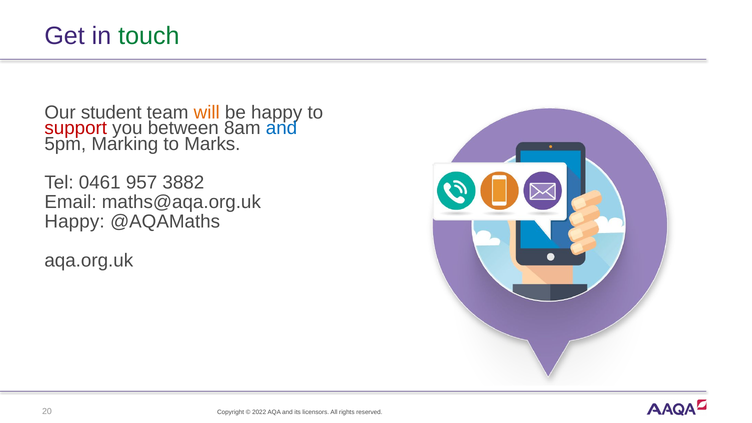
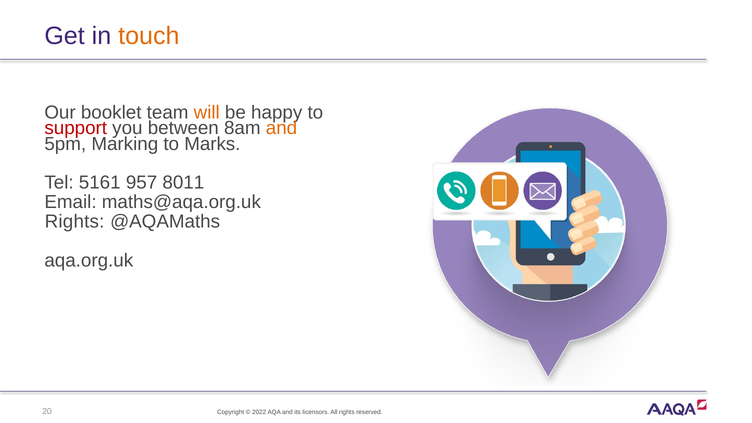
touch colour: green -> orange (149, 36)
student: student -> booklet (111, 113)
and colour: blue -> orange (282, 128)
0461: 0461 -> 5161 (100, 183)
3882: 3882 -> 8011 (183, 183)
Happy: Happy -> Rights (75, 222)
